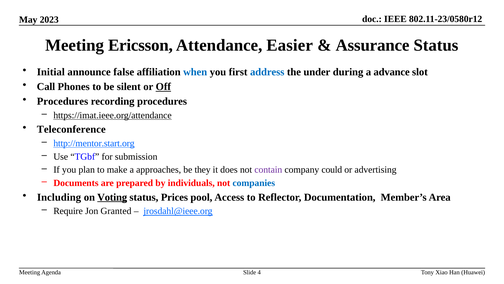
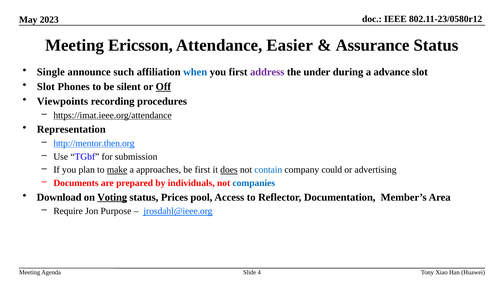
Initial: Initial -> Single (51, 72)
false: false -> such (124, 72)
address colour: blue -> purple (267, 72)
Call: Call -> Slot (46, 87)
Procedures: Procedures -> Viewpoints (63, 101)
Teleconference: Teleconference -> Representation (71, 129)
http://mentor.start.org: http://mentor.start.org -> http://mentor.then.org (94, 143)
make underline: none -> present (117, 170)
be they: they -> first (202, 170)
does underline: none -> present (229, 170)
contain colour: purple -> blue (268, 170)
Including: Including -> Download (59, 197)
Granted: Granted -> Purpose (116, 211)
